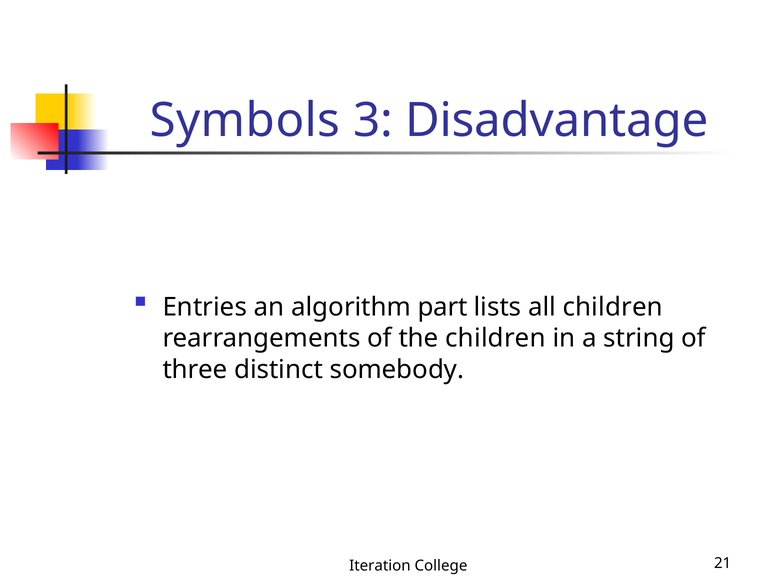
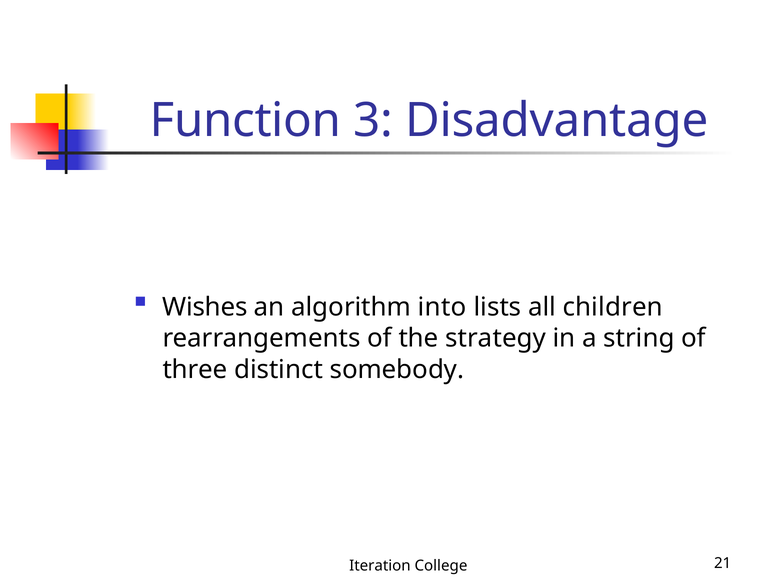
Symbols: Symbols -> Function (245, 121)
Entries: Entries -> Wishes (205, 307)
part: part -> into (442, 307)
the children: children -> strategy (496, 338)
